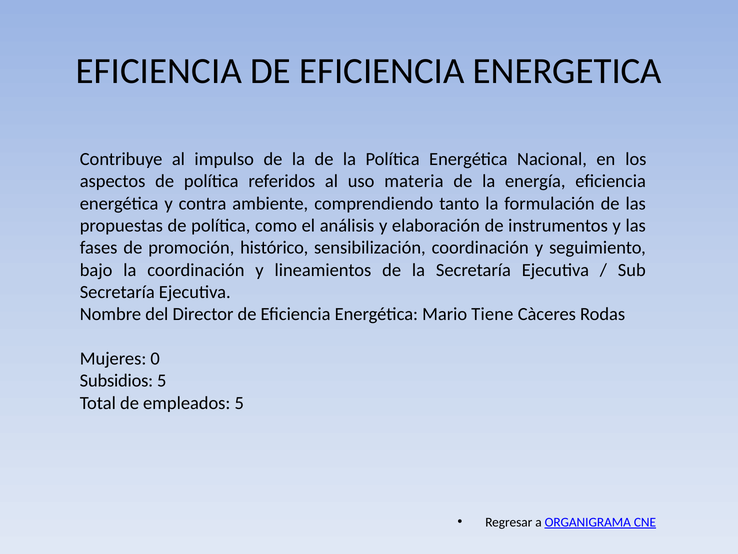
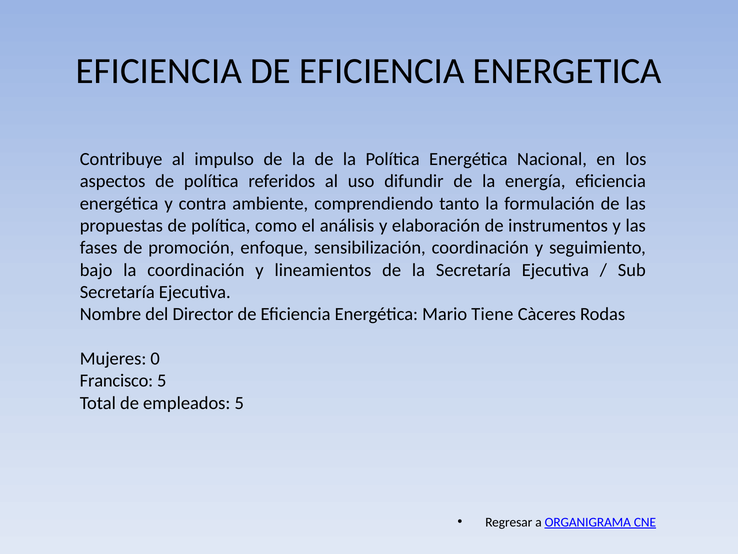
materia: materia -> difundir (414, 181)
histórico: histórico -> enfoque (274, 248)
Subsidios: Subsidios -> Francisco (116, 380)
